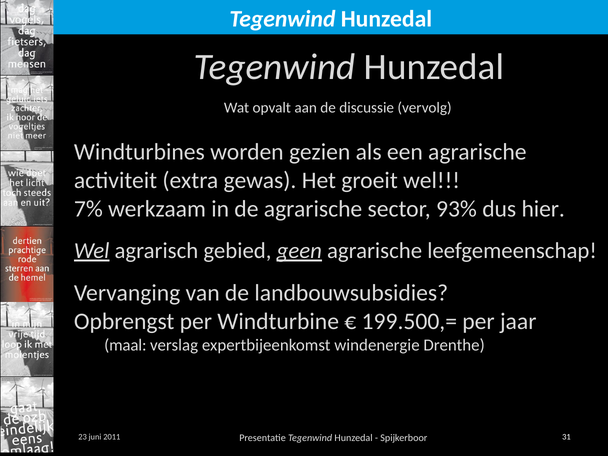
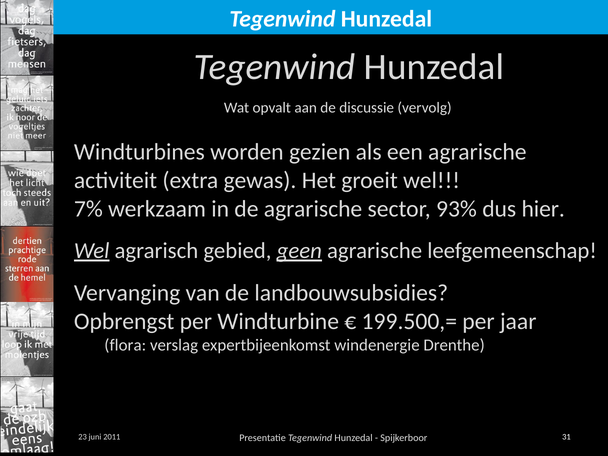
maal: maal -> flora (125, 345)
